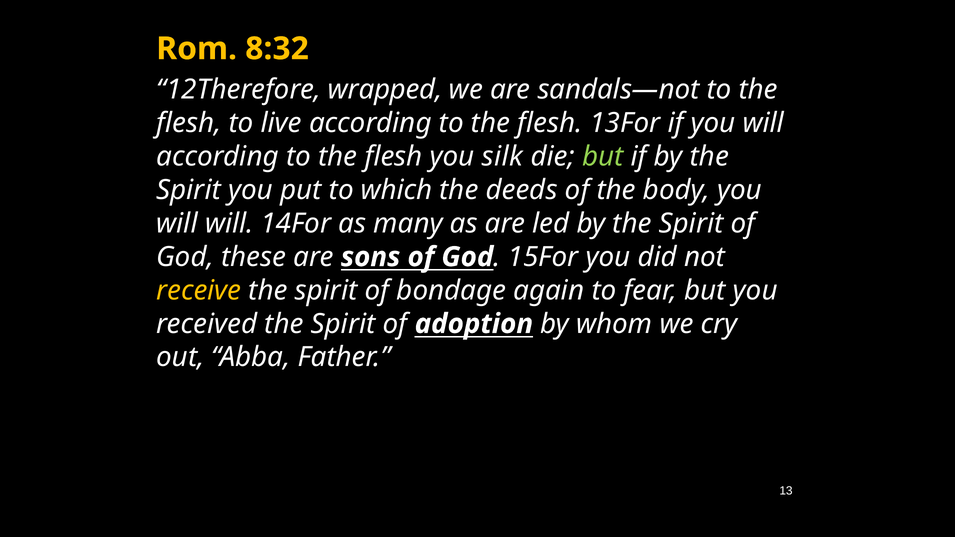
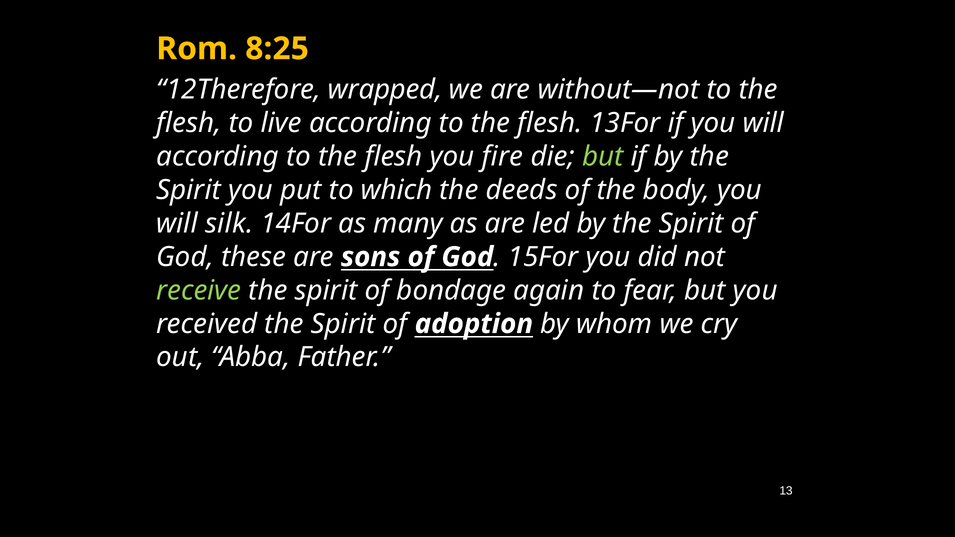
8:32: 8:32 -> 8:25 (277, 49)
sandals—not: sandals—not -> without—not (618, 90)
silk: silk -> fire (503, 157)
will will: will -> silk (229, 224)
receive colour: yellow -> light green (199, 291)
